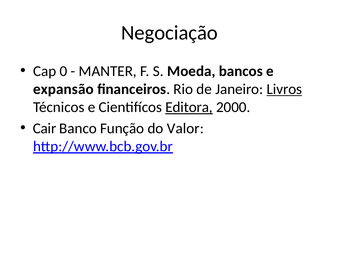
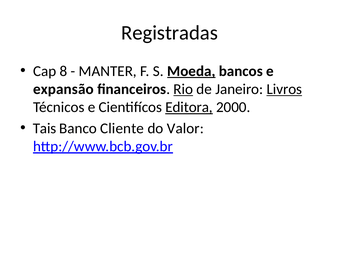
Negociação: Negociação -> Registradas (169, 33)
0: 0 -> 8 (63, 71)
Moeda underline: none -> present (191, 71)
Rio underline: none -> present (183, 89)
Cair: Cair -> Tais (45, 128)
Função: Função -> Cliente (122, 128)
